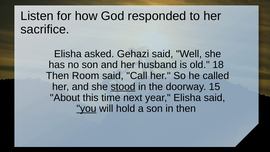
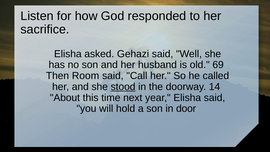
18: 18 -> 69 (218, 65)
15: 15 -> 14 (215, 87)
you underline: present -> none (86, 109)
in then: then -> door (186, 109)
